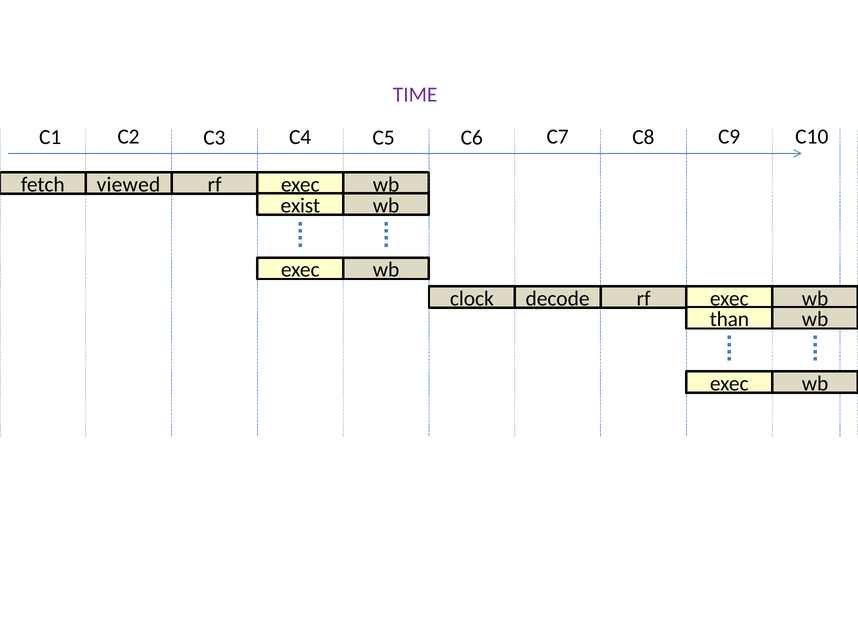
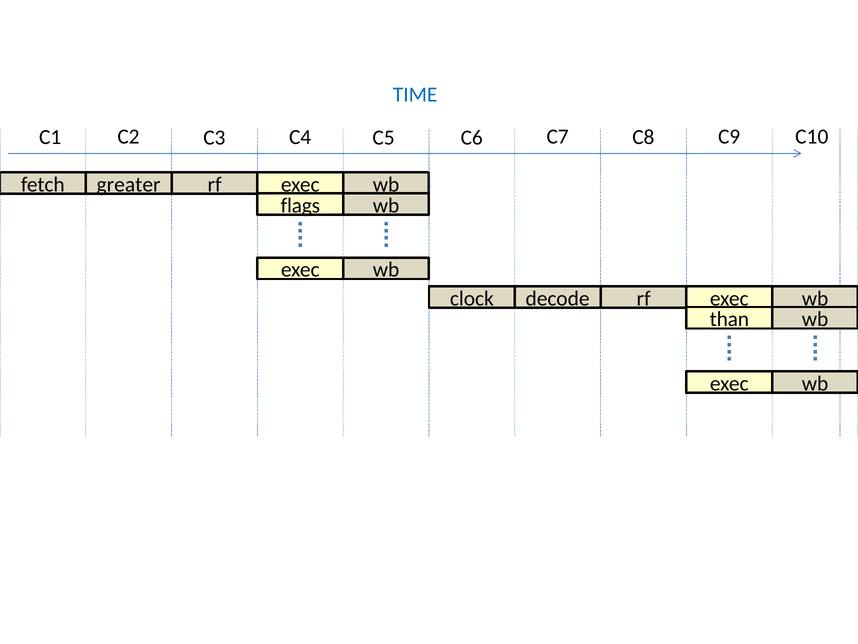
TIME colour: purple -> blue (415, 94)
viewed: viewed -> greater (129, 184)
exist: exist -> flags (300, 205)
